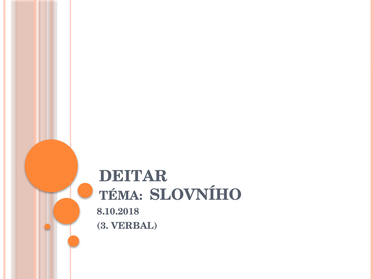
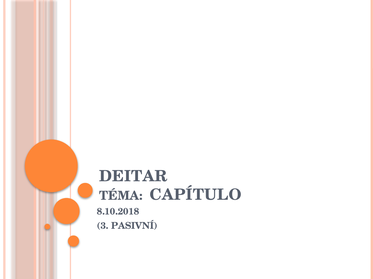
SLOVNÍHO: SLOVNÍHO -> CAPÍTULO (196, 195)
VERBAL: VERBAL -> PASIVNÍ (134, 226)
